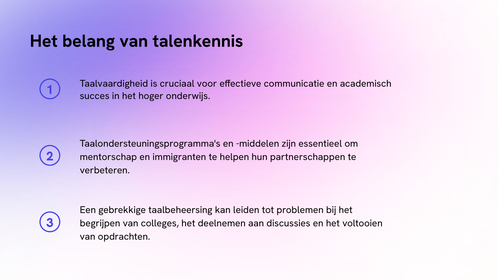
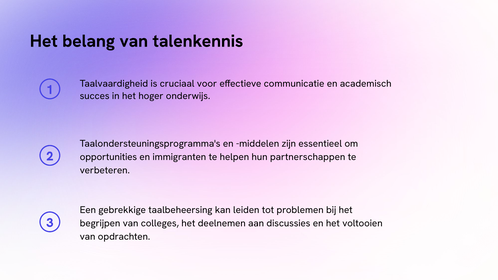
mentorschap: mentorschap -> opportunities (108, 157)
